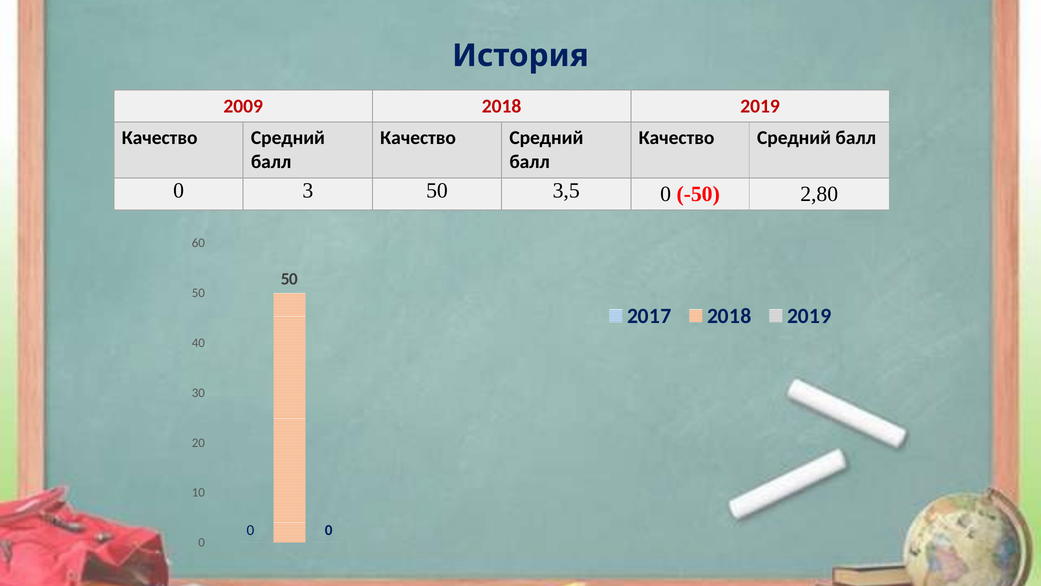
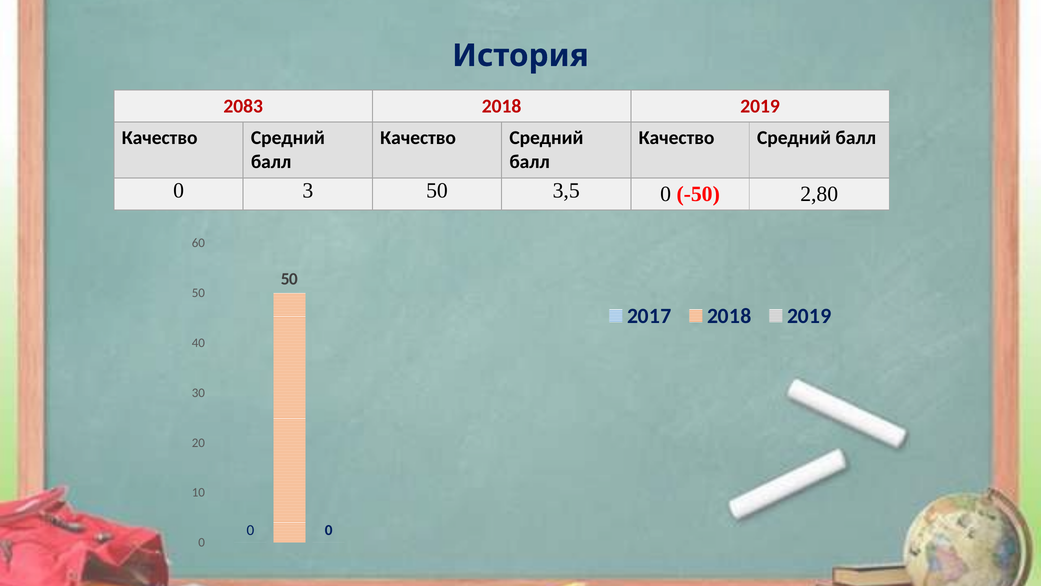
2009: 2009 -> 2083 (243, 106)
